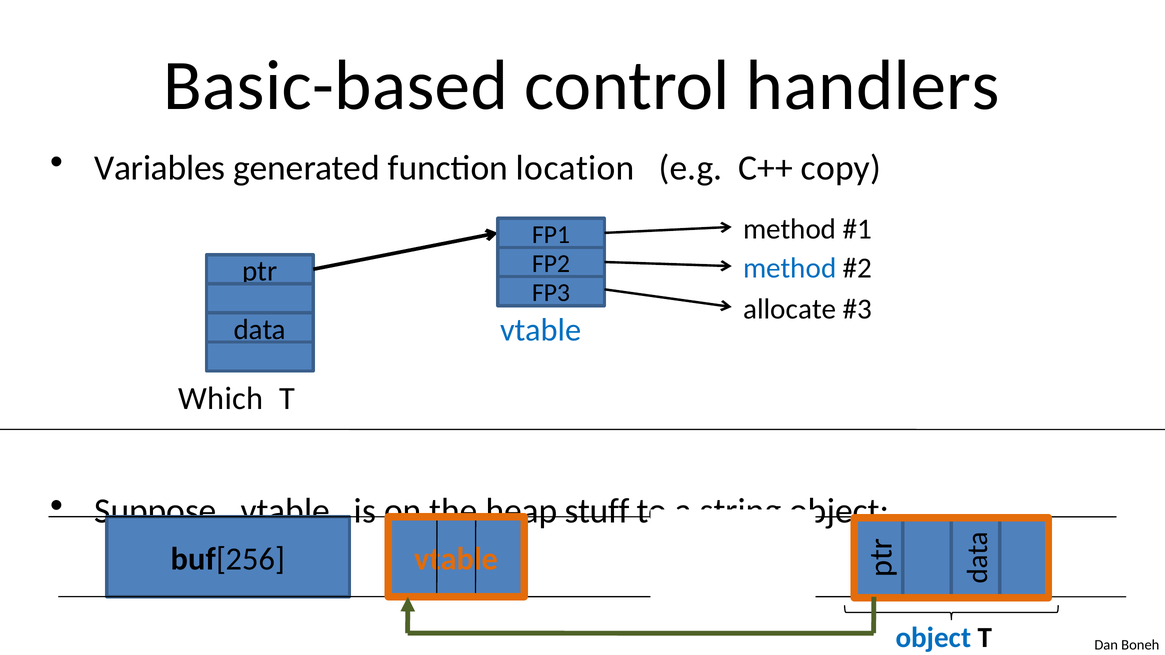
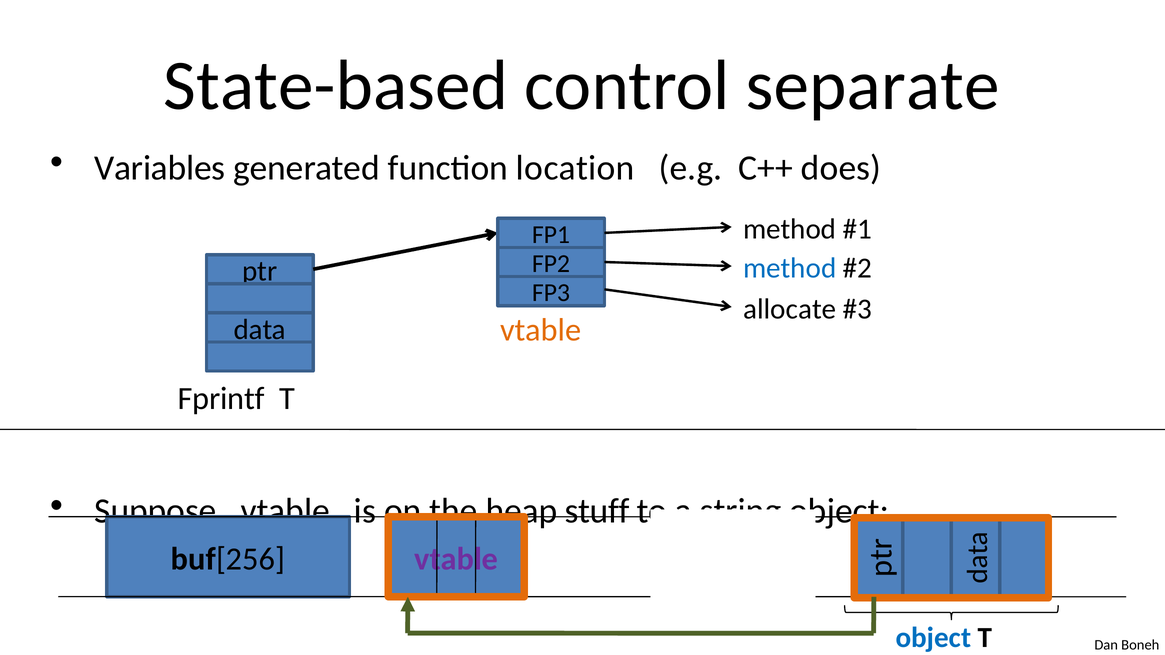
Basic-based: Basic-based -> State-based (336, 86)
handlers: handlers -> separate (873, 86)
copy: copy -> does (841, 168)
vtable colour: blue -> orange (541, 330)
Which: Which -> Fprintf (221, 399)
vtable colour: orange -> purple (456, 559)
